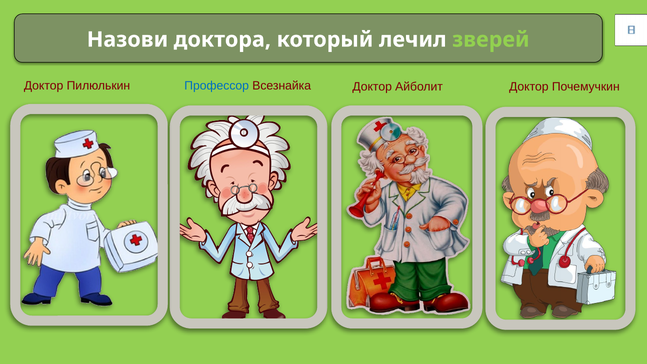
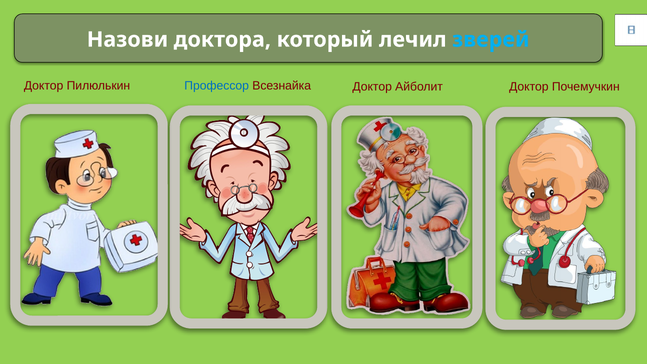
зверей colour: light green -> light blue (491, 40)
